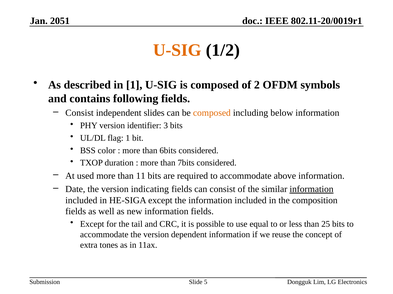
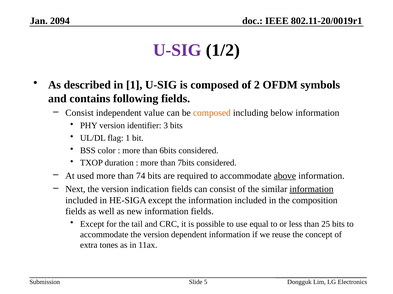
2051: 2051 -> 2094 (60, 21)
U-SIG colour: orange -> purple (177, 50)
slides: slides -> value (154, 113)
11: 11 -> 74 (141, 176)
above underline: none -> present (285, 176)
Date: Date -> Next (75, 190)
indicating: indicating -> indication (150, 190)
